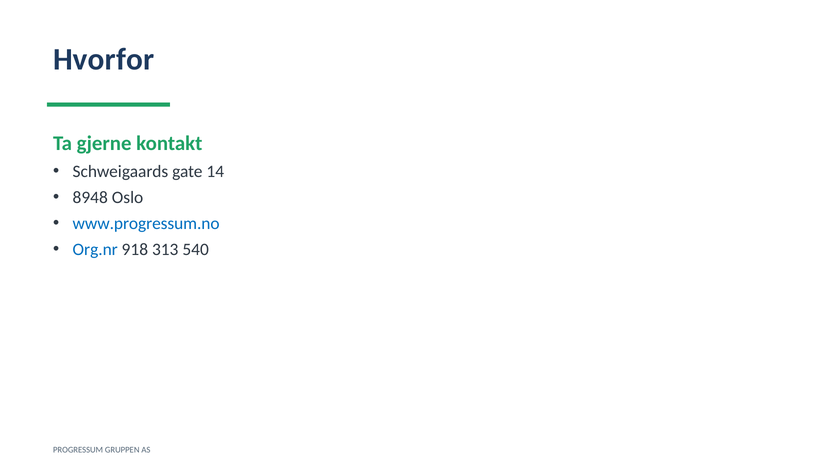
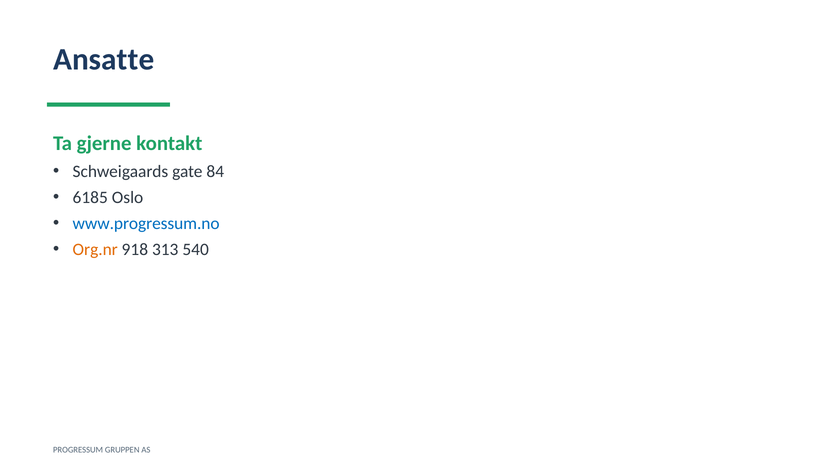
Hvorfor: Hvorfor -> Ansatte (104, 60)
14: 14 -> 84 (215, 171)
8948: 8948 -> 6185 (90, 198)
Org.nr colour: blue -> orange (95, 250)
